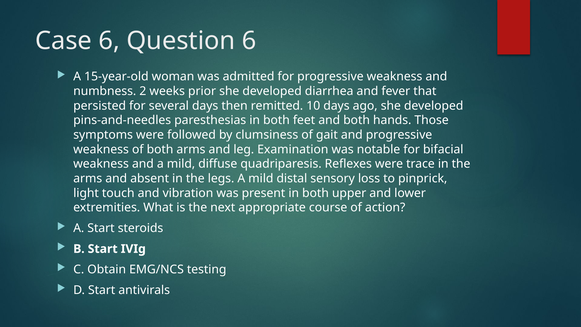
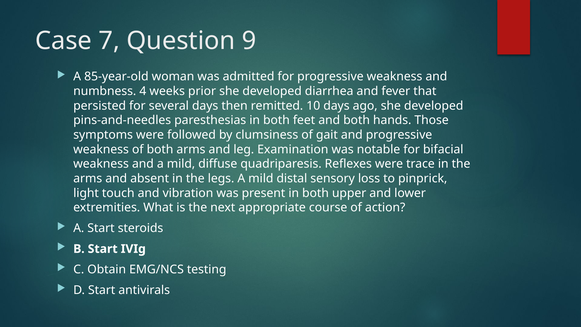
Case 6: 6 -> 7 (109, 41)
Question 6: 6 -> 9 (249, 41)
15-year-old: 15-year-old -> 85-year-old (116, 77)
2: 2 -> 4 (143, 91)
